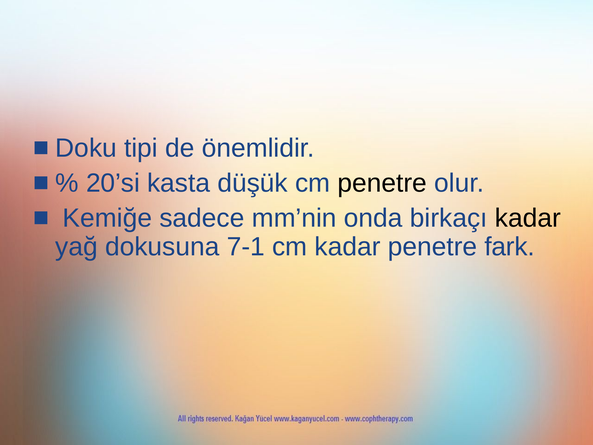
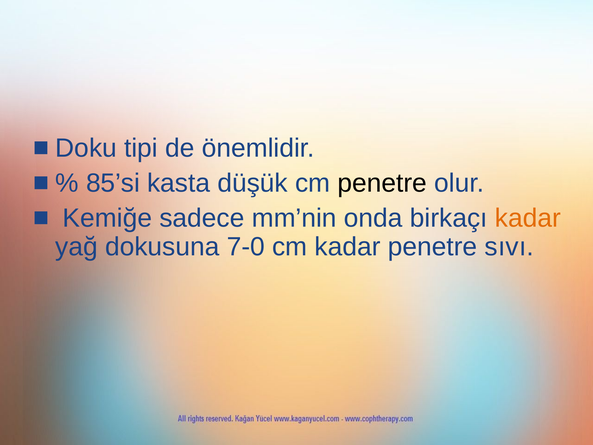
20’si: 20’si -> 85’si (113, 183)
kadar colour: black -> orange (528, 218)
7-1: 7-1 -> 7-0 (246, 247)
fark: fark -> sıvı (509, 247)
